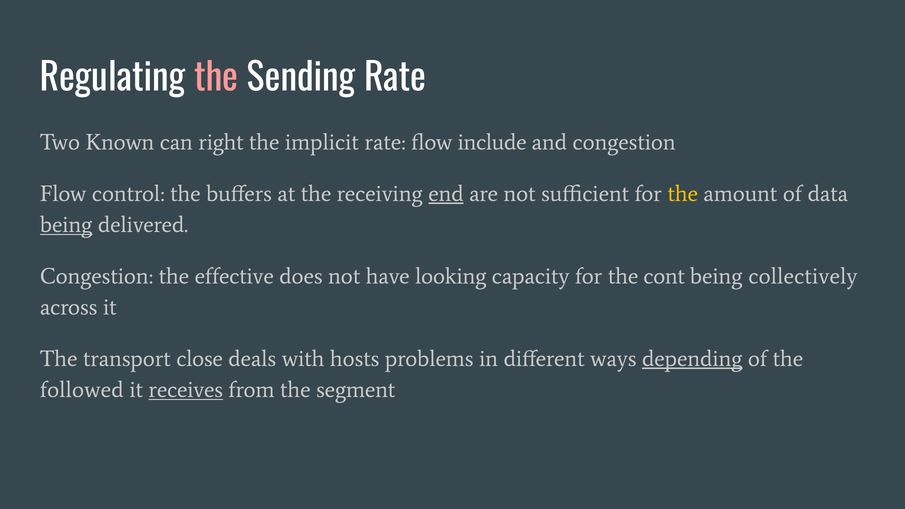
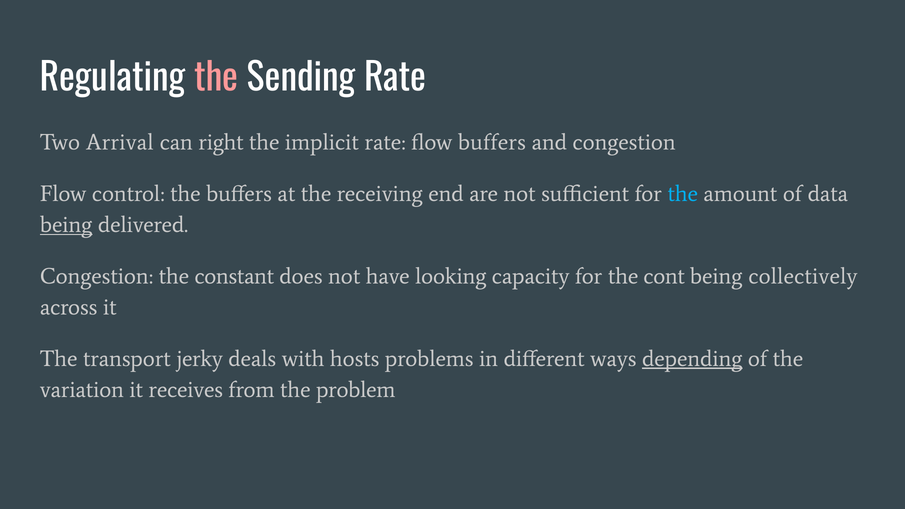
Known: Known -> Arrival (120, 142)
flow include: include -> buffers (492, 142)
end underline: present -> none (446, 194)
the colour: yellow -> light blue (683, 194)
effective: effective -> constant (234, 276)
close: close -> jerky (200, 359)
followed: followed -> variation (82, 390)
receives underline: present -> none (186, 390)
segment: segment -> problem (356, 390)
